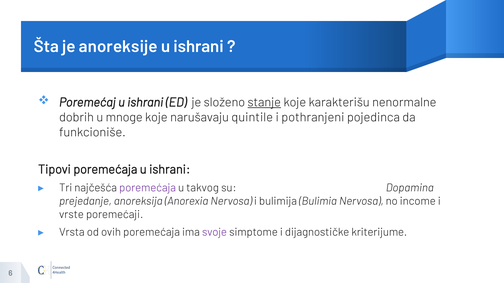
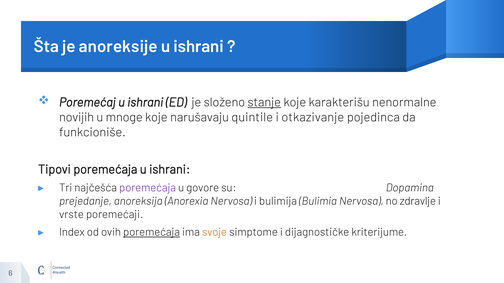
dobrih: dobrih -> novijih (77, 118)
pothranjeni: pothranjeni -> otkazivanje (313, 118)
takvog: takvog -> govore (203, 188)
income: income -> zdravlje (418, 201)
Vrsta: Vrsta -> Index (72, 233)
poremećaja underline: none -> present (152, 233)
svoje colour: purple -> orange (214, 233)
